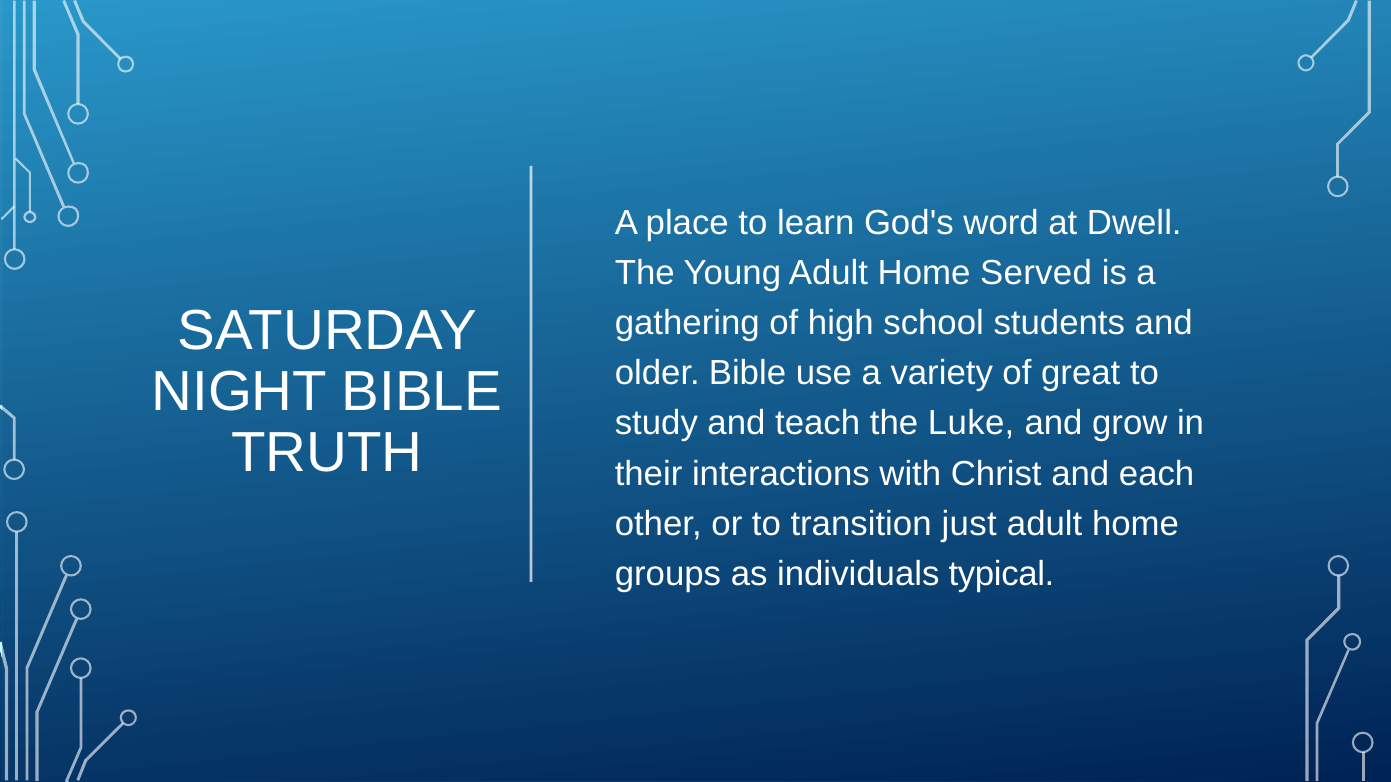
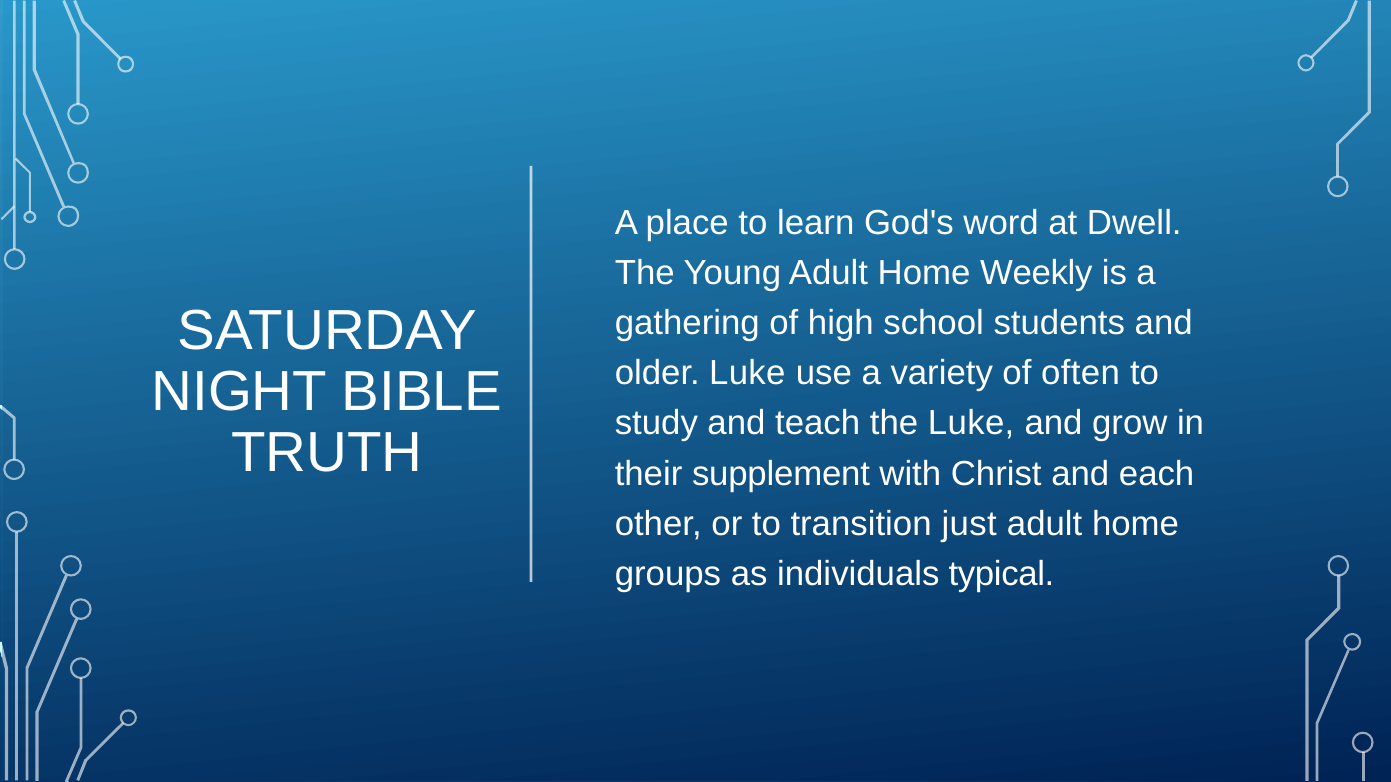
Served: Served -> Weekly (1036, 274)
older Bible: Bible -> Luke (747, 374)
great: great -> often (1081, 374)
interactions: interactions -> supplement (781, 474)
